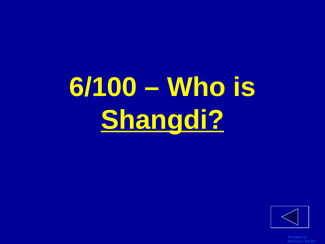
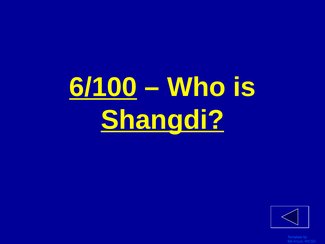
6/100 underline: none -> present (103, 87)
